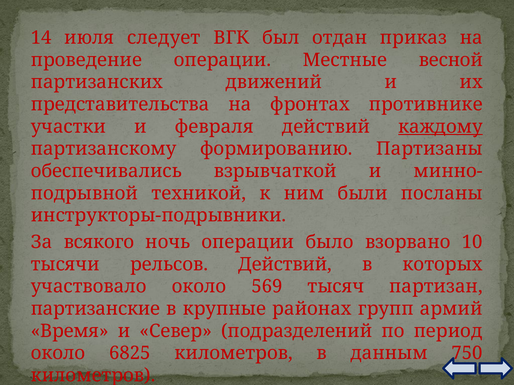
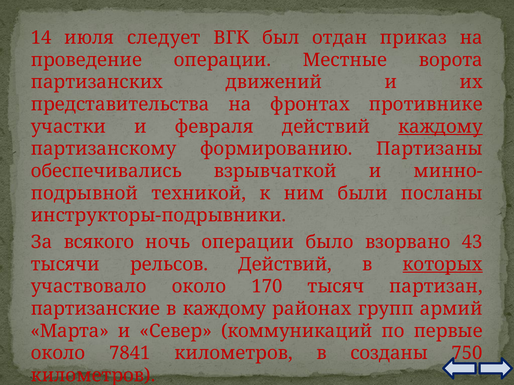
весной: весной -> ворота (451, 60)
10: 10 -> 43 (472, 242)
которых underline: none -> present (443, 265)
569: 569 -> 170 (267, 287)
в крупные: крупные -> каждому (224, 309)
Время: Время -> Марта (70, 331)
подразделений: подразделений -> коммуникаций (297, 331)
период: период -> первые (448, 331)
6825: 6825 -> 7841 (130, 354)
данным: данным -> созданы (389, 354)
